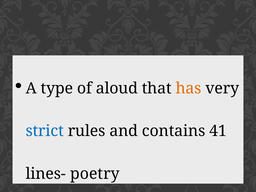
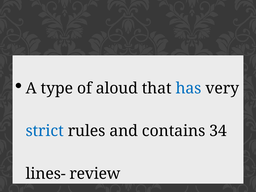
has colour: orange -> blue (189, 88)
41: 41 -> 34 (218, 131)
poetry: poetry -> review (95, 174)
